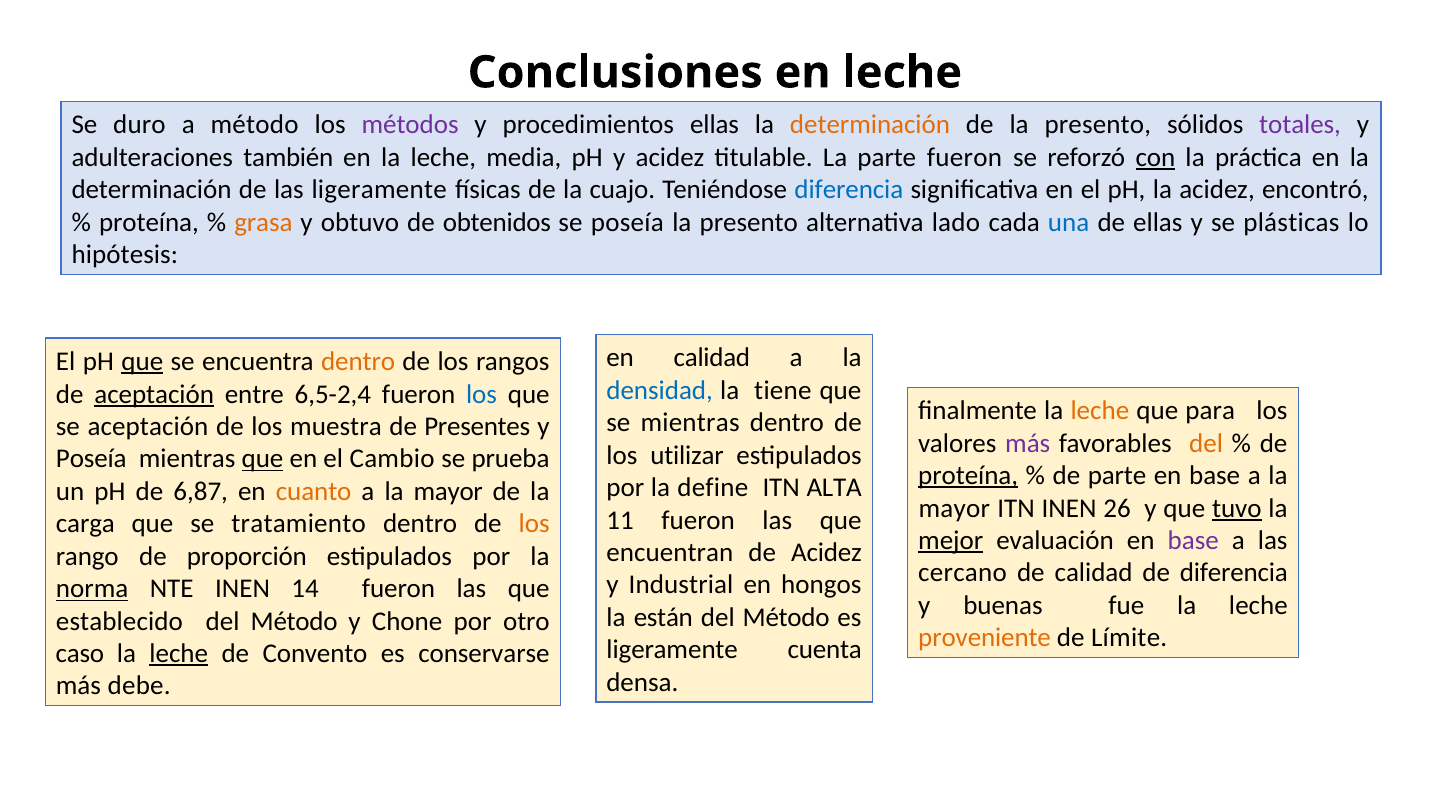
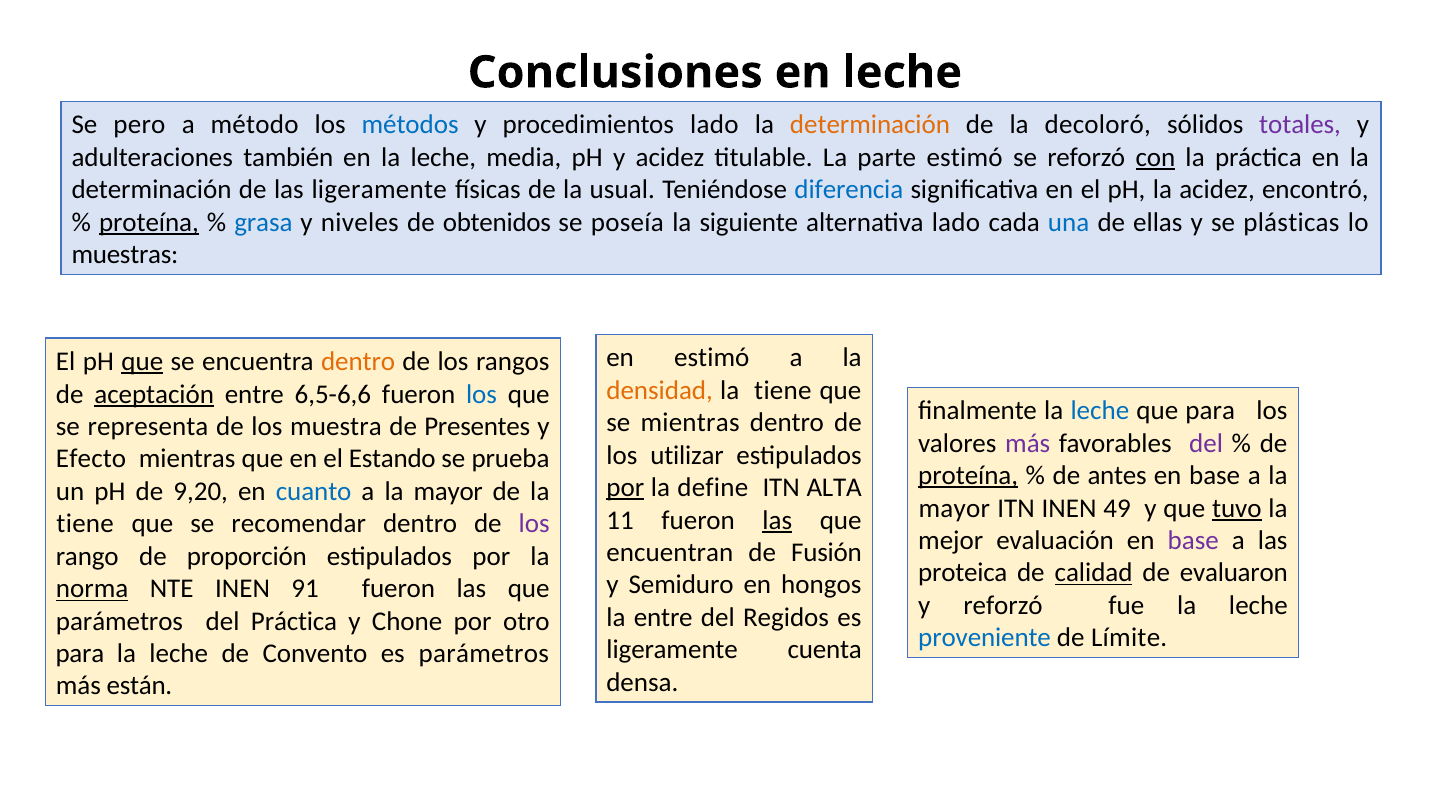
duro: duro -> pero (139, 125)
métodos colour: purple -> blue (410, 125)
procedimientos ellas: ellas -> lado (714, 125)
de la presento: presento -> decoloró (1098, 125)
parte fueron: fueron -> estimó (965, 157)
cuajo: cuajo -> usual (622, 190)
proteína underline: none -> present (149, 222)
grasa colour: orange -> blue (263, 222)
obtuvo: obtuvo -> niveles (360, 222)
presento: presento -> siguiente (749, 222)
hipótesis: hipótesis -> muestras (125, 255)
en calidad: calidad -> estimó (712, 358)
densidad colour: blue -> orange (660, 390)
6,5-2,4: 6,5-2,4 -> 6,5-6,6 (333, 394)
leche colour: orange -> blue (1100, 411)
se aceptación: aceptación -> representa (148, 427)
del colour: orange -> purple (1206, 443)
Poseía: Poseía -> Efecto (91, 459)
que underline: present -> none (262, 459)
Cambio: Cambio -> Estando (392, 459)
de parte: parte -> antes (1117, 476)
por underline: none -> present (625, 488)
6,87: 6,87 -> 9,20 (201, 492)
cuanto colour: orange -> blue (314, 492)
26: 26 -> 49 (1117, 508)
las underline: none -> present (777, 520)
carga: carga -> tiene (85, 524)
tratamiento: tratamiento -> recomendar (299, 524)
los colour: orange -> purple (534, 524)
mejor underline: present -> none (951, 541)
de Acidez: Acidez -> Fusión (827, 553)
cercano: cercano -> proteica (963, 573)
calidad underline: none -> present (1094, 573)
de diferencia: diferencia -> evaluaron (1234, 573)
Industrial: Industrial -> Semiduro (681, 585)
14: 14 -> 91 (305, 589)
y buenas: buenas -> reforzó (1003, 606)
la están: están -> entre (663, 617)
Método: Método -> Regidos (786, 617)
establecido: establecido -> parámetros (120, 621)
Método: Método -> Práctica (294, 621)
proveniente colour: orange -> blue (985, 638)
caso: caso -> para (80, 654)
leche underline: present -> none (179, 654)
es conservarse: conservarse -> parámetros (484, 654)
debe: debe -> están (139, 686)
